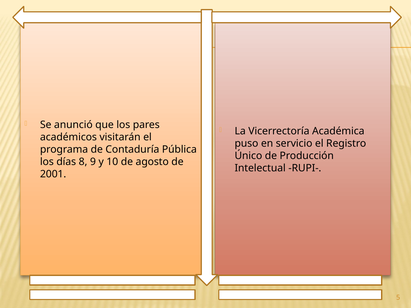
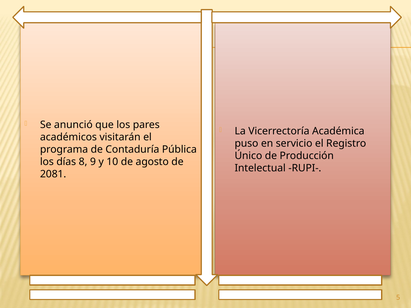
2001: 2001 -> 2081 (53, 174)
